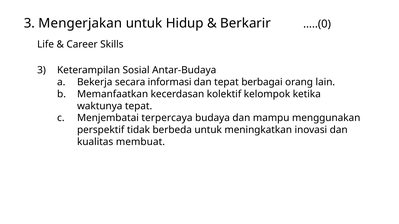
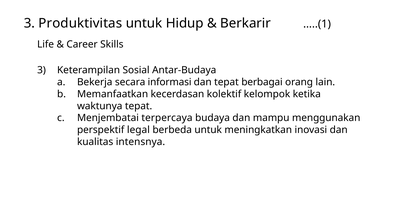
Mengerjakan: Mengerjakan -> Produktivitas (80, 23)
…..(0: …..(0 -> …..(1 (317, 24)
tidak: tidak -> legal (138, 130)
membuat: membuat -> intensnya (140, 142)
